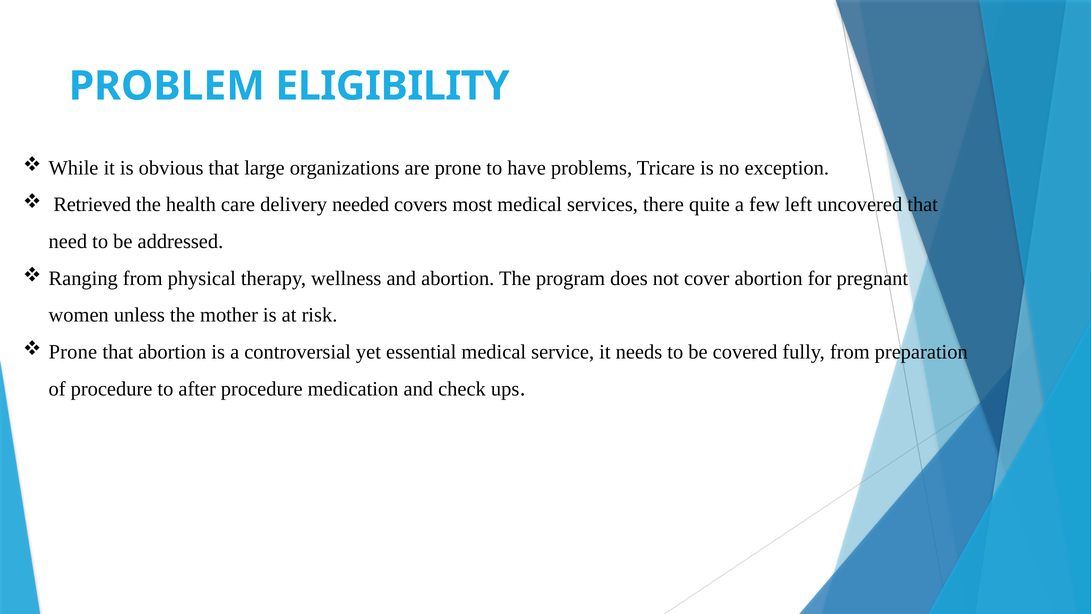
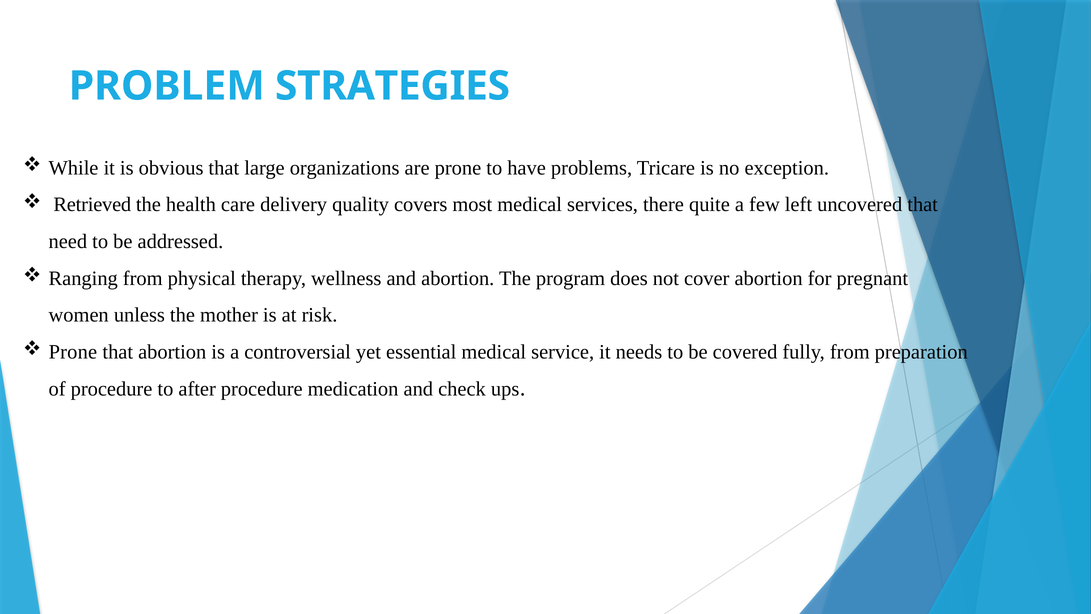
ELIGIBILITY: ELIGIBILITY -> STRATEGIES (392, 86)
needed: needed -> quality (361, 205)
